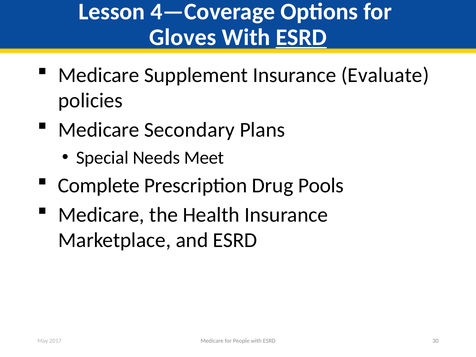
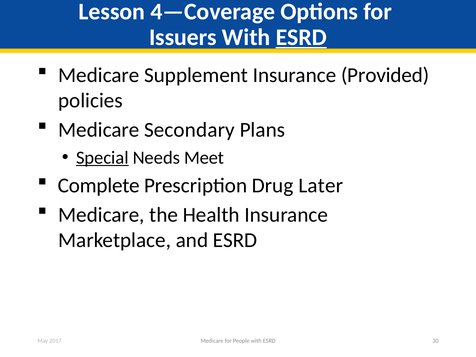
Gloves: Gloves -> Issuers (183, 37)
Evaluate: Evaluate -> Provided (385, 75)
Special underline: none -> present (102, 158)
Pools: Pools -> Later (321, 186)
